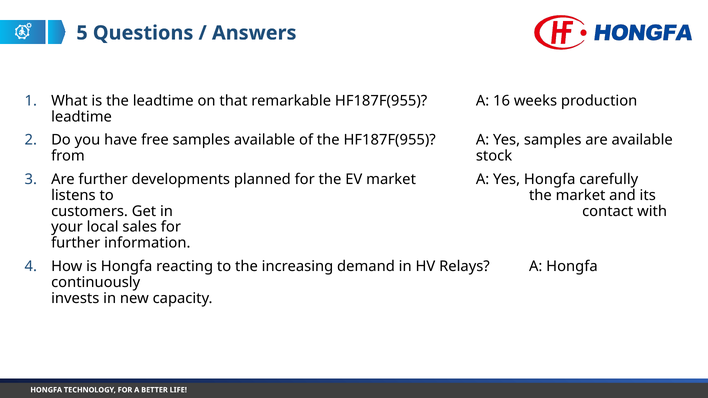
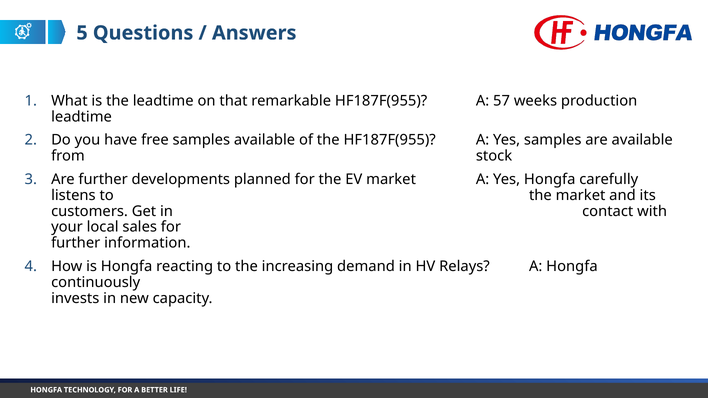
16: 16 -> 57 (502, 101)
